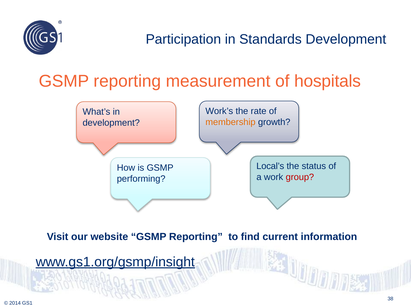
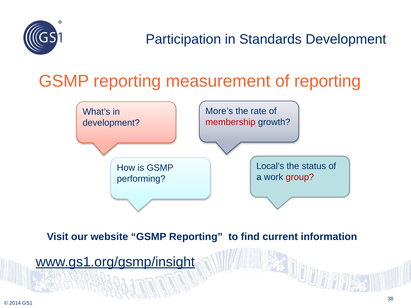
of hospitals: hospitals -> reporting (328, 81)
Work’s: Work’s -> More’s (219, 111)
membership colour: orange -> red (230, 122)
